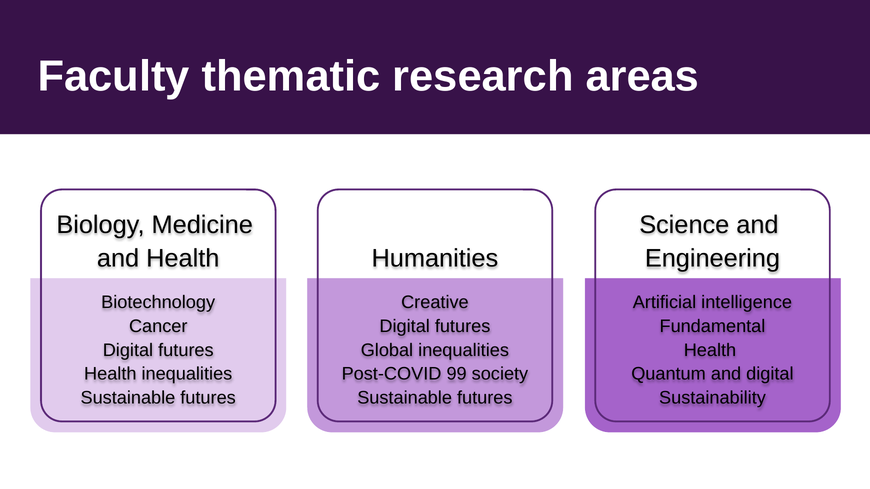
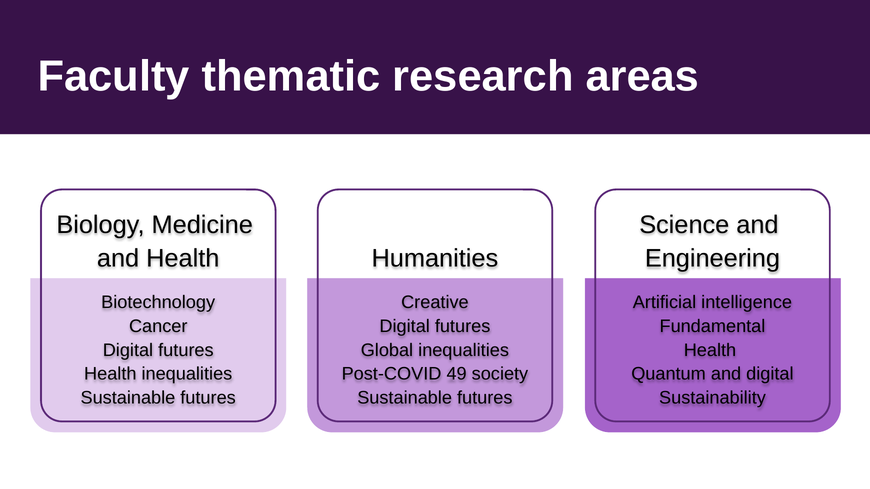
99: 99 -> 49 (457, 374)
